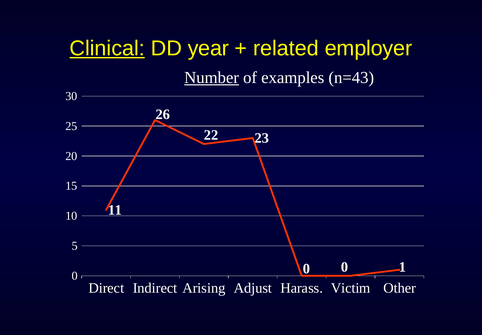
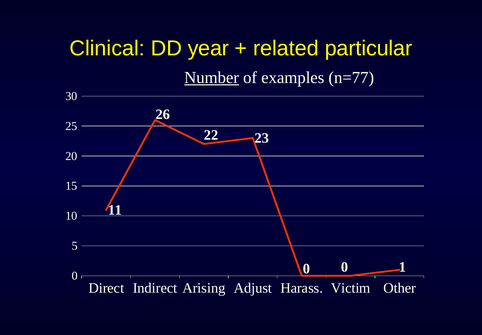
Clinical underline: present -> none (107, 48)
employer: employer -> particular (369, 48)
n=43: n=43 -> n=77 (351, 78)
